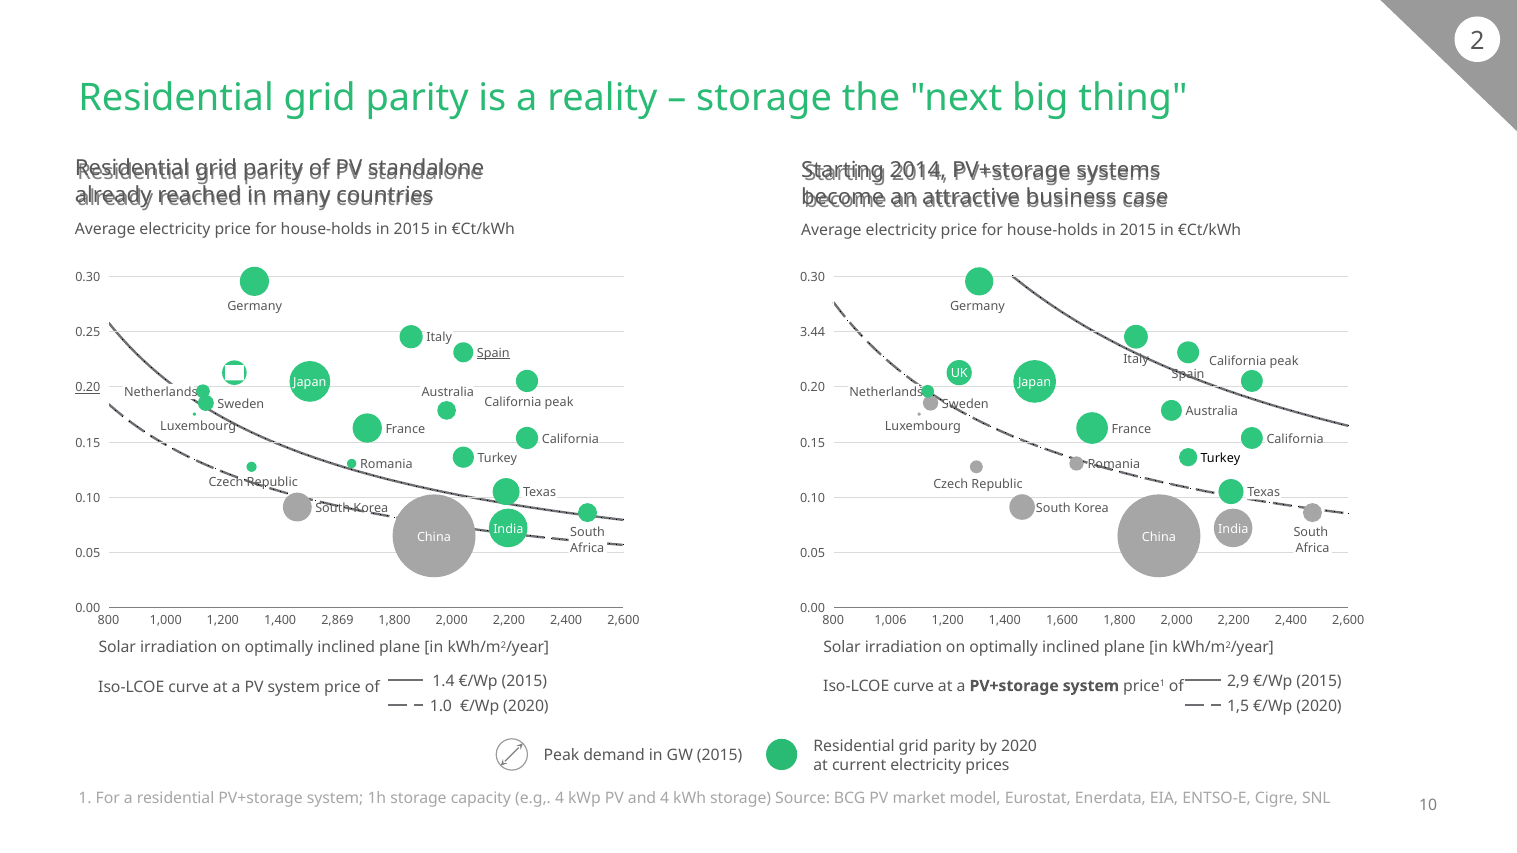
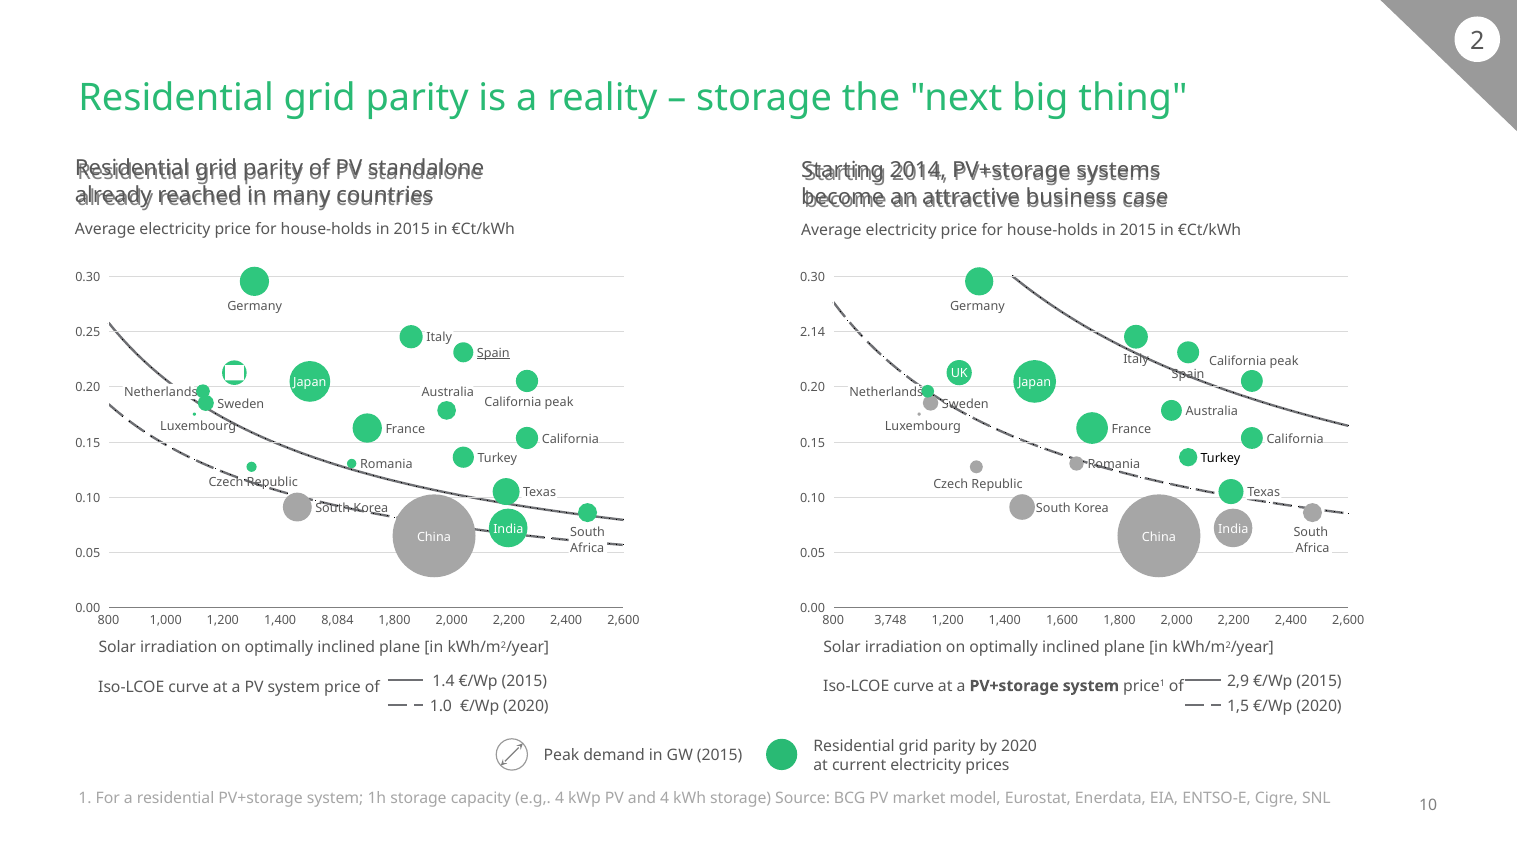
3.44: 3.44 -> 2.14 (813, 332)
0.20 underline: present -> none (88, 388)
2,869: 2,869 -> 8,084 (337, 621)
1,006: 1,006 -> 3,748 (890, 621)
